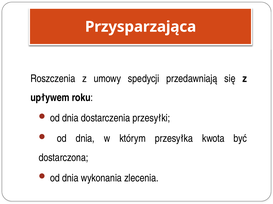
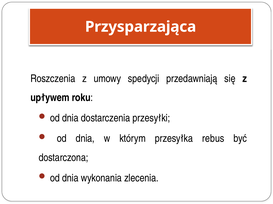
kwota: kwota -> rebus (213, 139)
